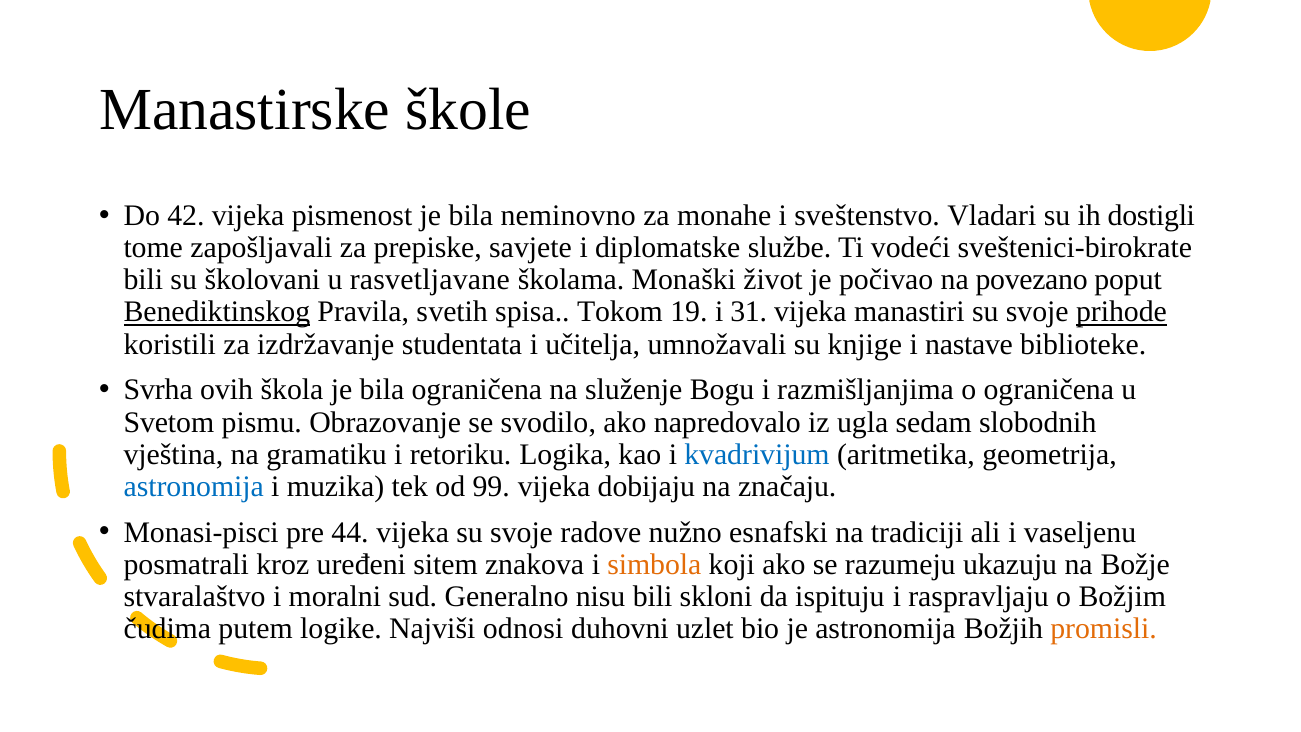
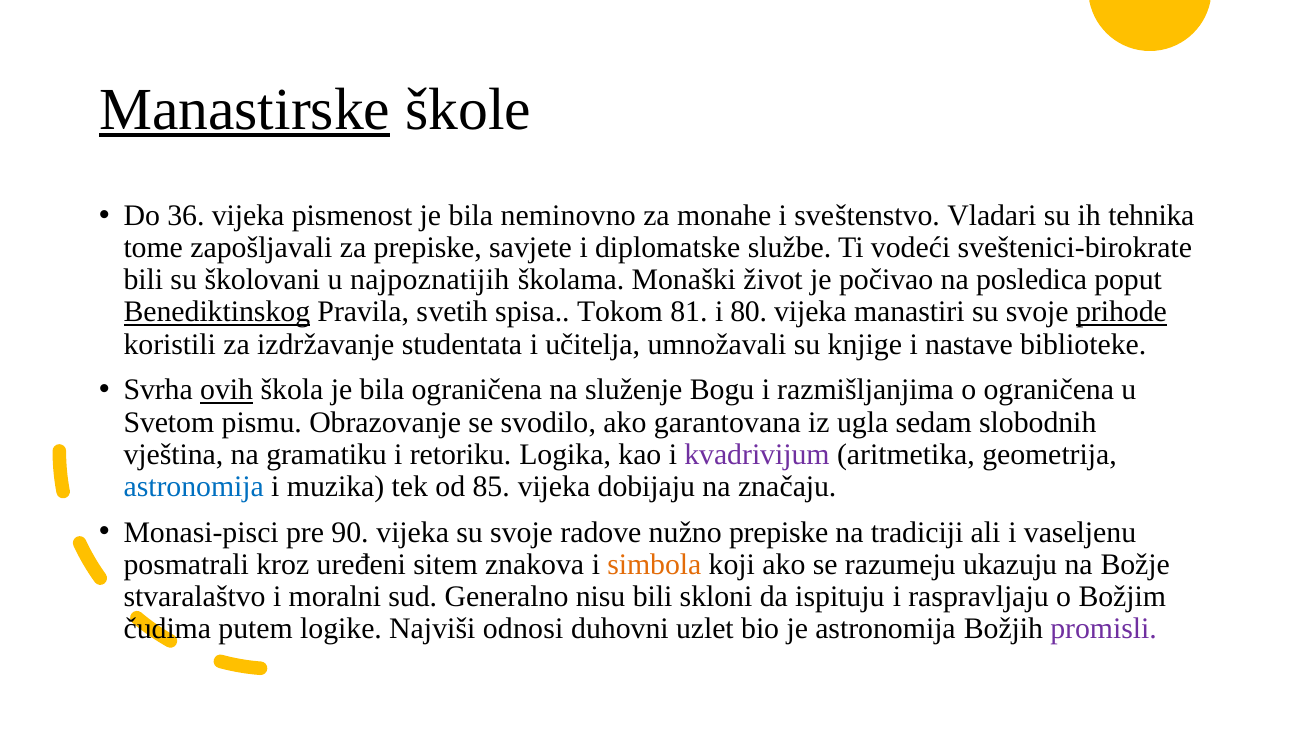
Manastirske underline: none -> present (245, 109)
42: 42 -> 36 (186, 216)
dostigli: dostigli -> tehnika (1151, 216)
rasvetljavane: rasvetljavane -> najpoznatijih (430, 280)
povezano: povezano -> posledica (1032, 280)
19: 19 -> 81 (689, 312)
31: 31 -> 80 (749, 312)
ovih underline: none -> present (227, 390)
napredovalo: napredovalo -> garantovana (727, 422)
kvadrivijum colour: blue -> purple (757, 454)
99: 99 -> 85 (491, 486)
44: 44 -> 90 (350, 532)
nužno esnafski: esnafski -> prepiske (779, 532)
promisli colour: orange -> purple (1104, 629)
